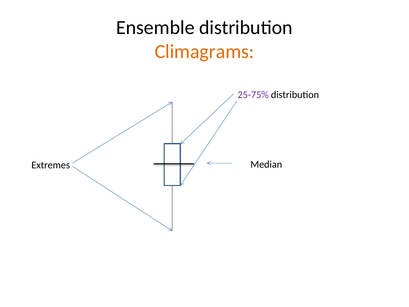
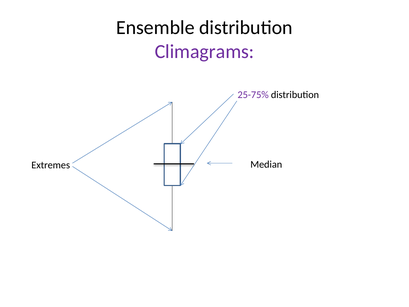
Climagrams colour: orange -> purple (204, 52)
